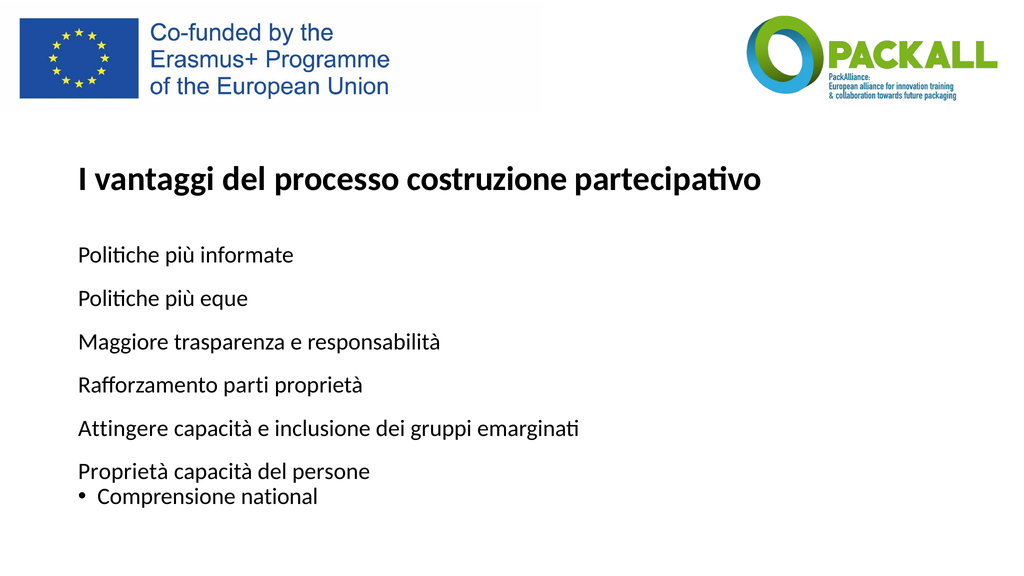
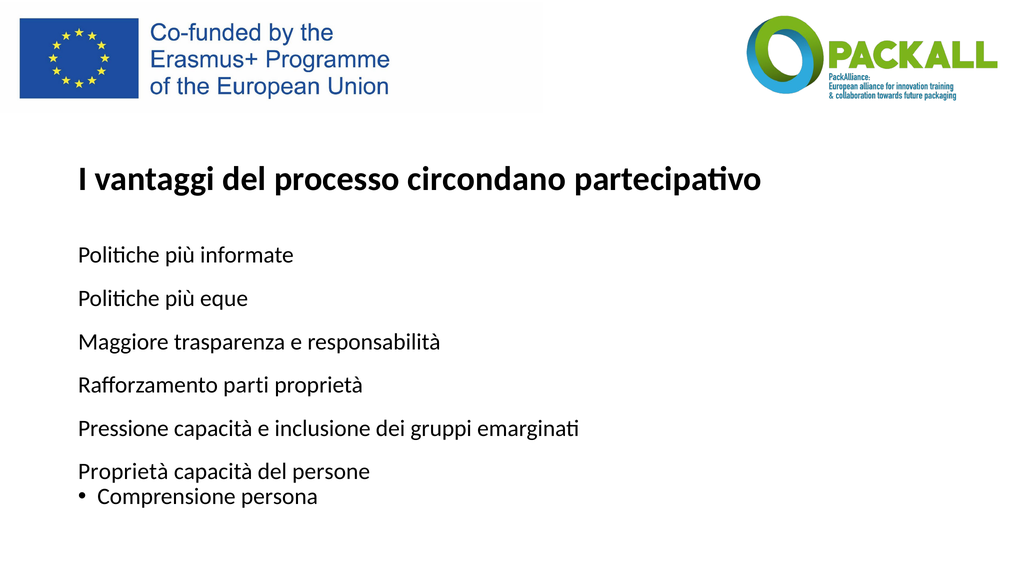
costruzione: costruzione -> circondano (487, 179)
Attingere: Attingere -> Pressione (123, 428)
national: national -> persona (279, 497)
